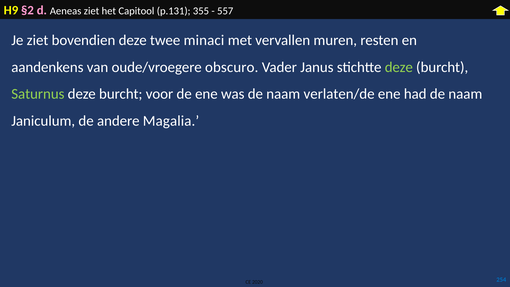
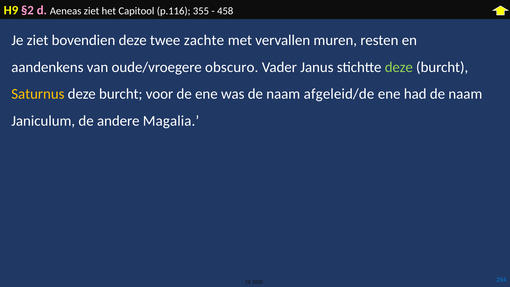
p.131: p.131 -> p.116 (174, 11)
557: 557 -> 458 (225, 11)
minaci: minaci -> zachte (204, 40)
Saturnus colour: light green -> yellow (38, 94)
verlaten/de: verlaten/de -> afgeleid/de (339, 94)
